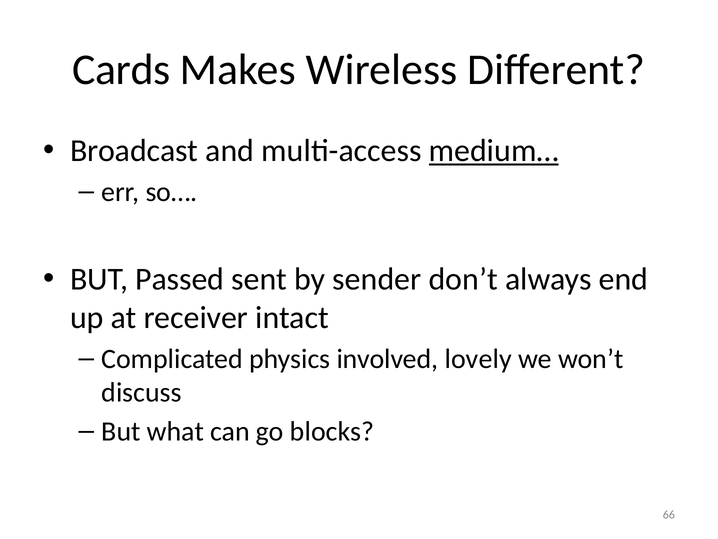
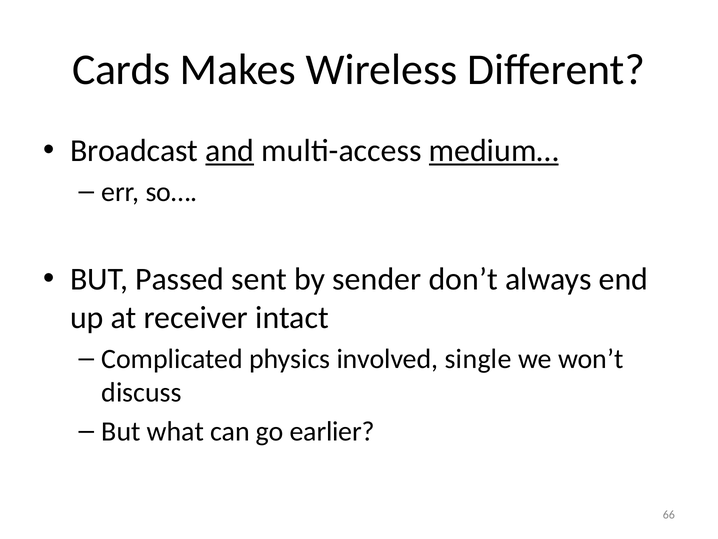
and underline: none -> present (230, 151)
lovely: lovely -> single (478, 359)
blocks: blocks -> earlier (332, 431)
